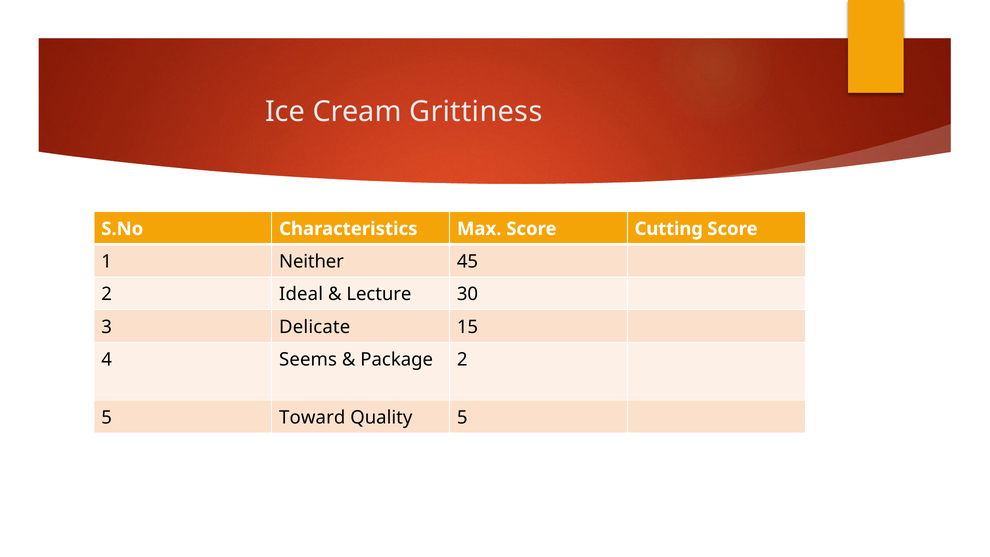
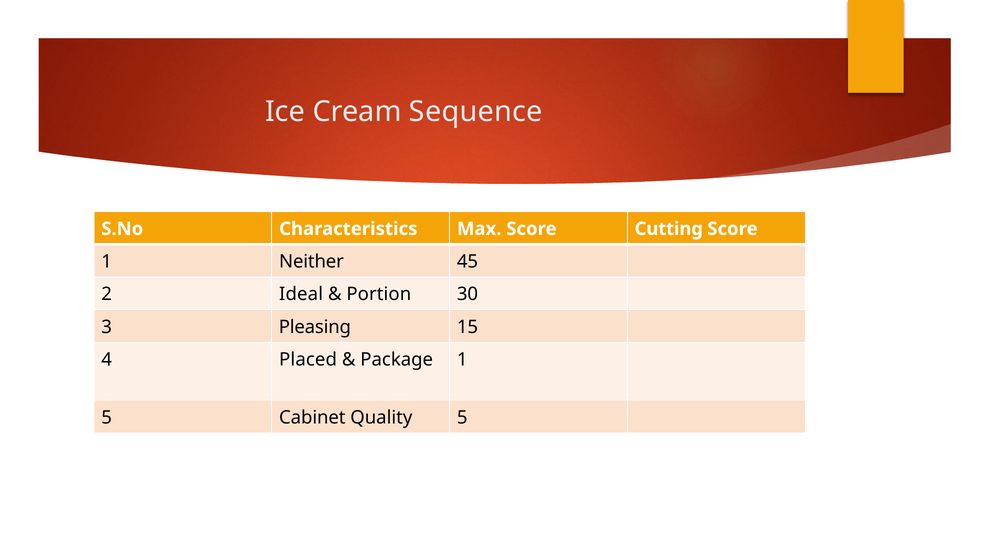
Grittiness: Grittiness -> Sequence (476, 112)
Lecture: Lecture -> Portion (379, 294)
Delicate: Delicate -> Pleasing (315, 327)
Seems: Seems -> Placed (308, 360)
Package 2: 2 -> 1 (462, 360)
Toward: Toward -> Cabinet (312, 418)
